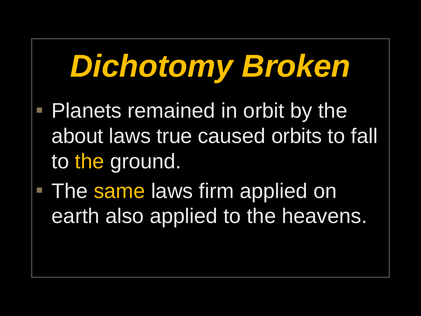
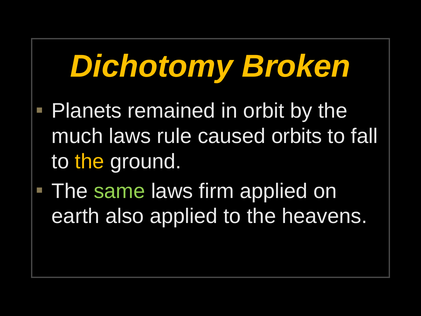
about: about -> much (77, 136)
true: true -> rule (174, 136)
same colour: yellow -> light green (119, 191)
